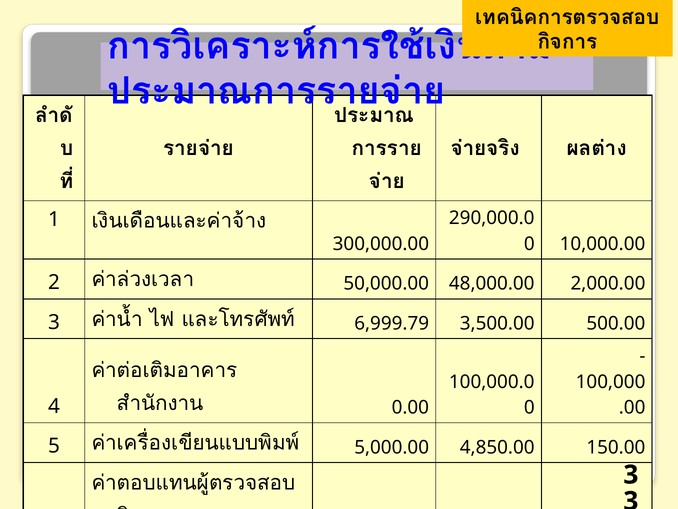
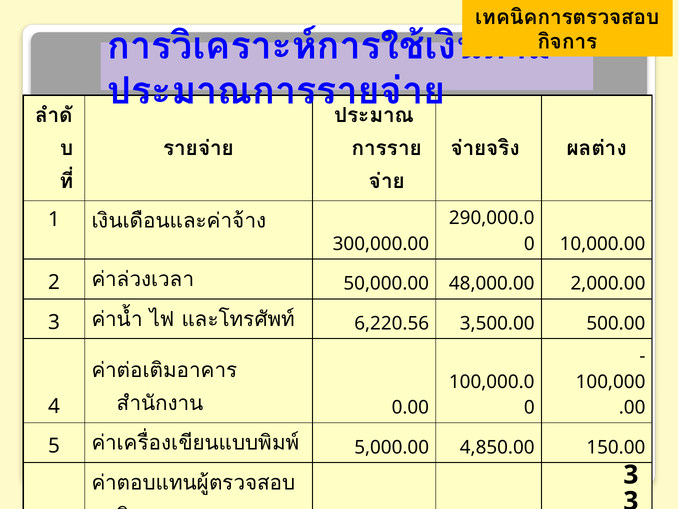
6,999.79: 6,999.79 -> 6,220.56 (392, 323)
